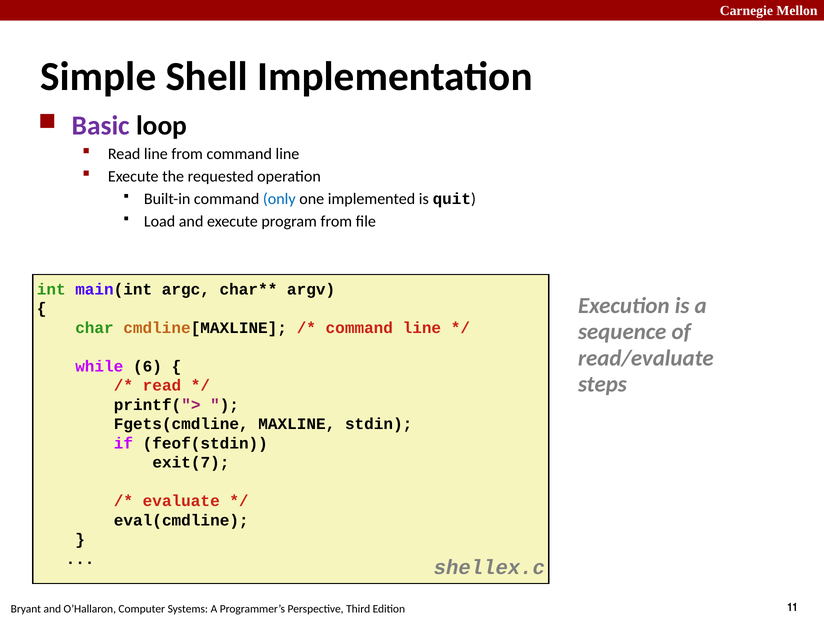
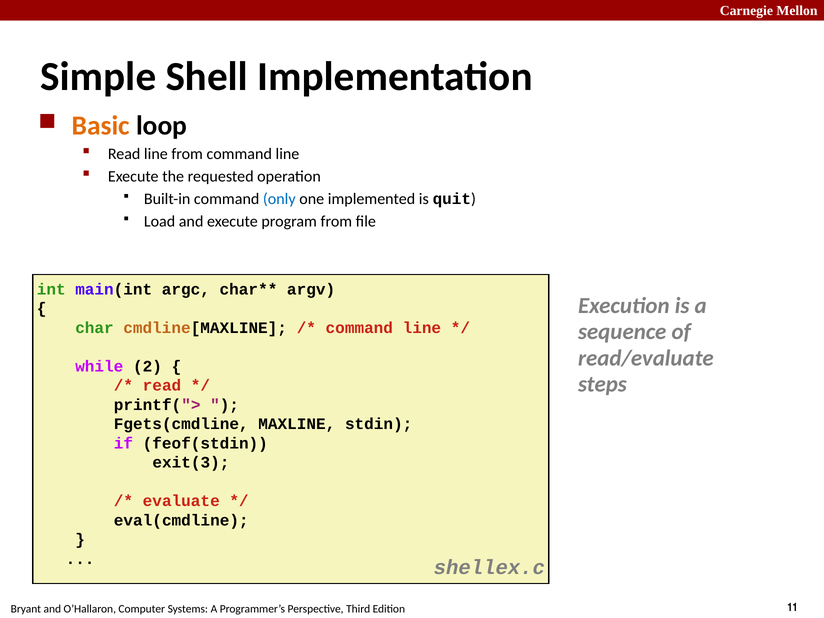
Basic colour: purple -> orange (101, 126)
6: 6 -> 2 (147, 366)
exit(7: exit(7 -> exit(3 (191, 463)
